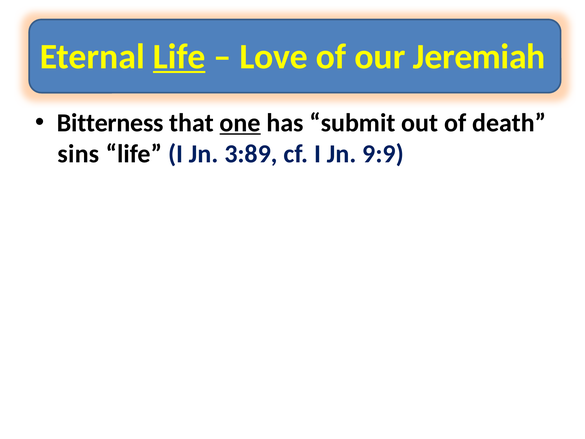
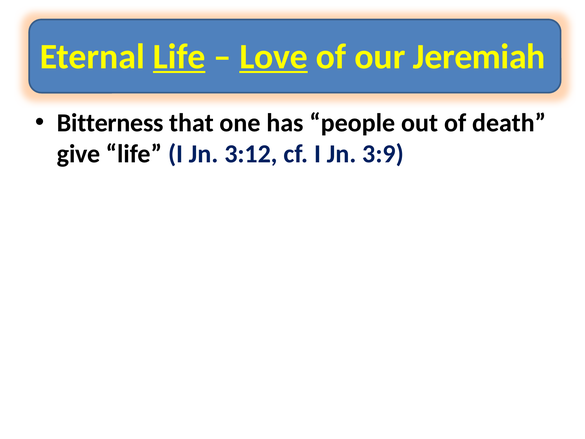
Love underline: none -> present (274, 57)
one underline: present -> none (240, 123)
submit: submit -> people (352, 123)
sins: sins -> give (79, 154)
3:89: 3:89 -> 3:12 (251, 154)
9:9: 9:9 -> 3:9 (383, 154)
